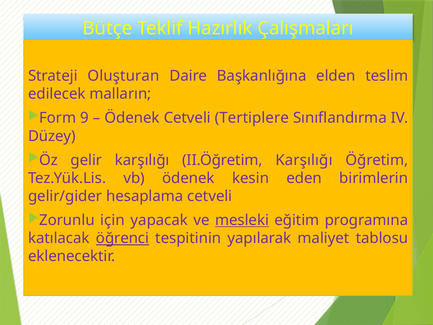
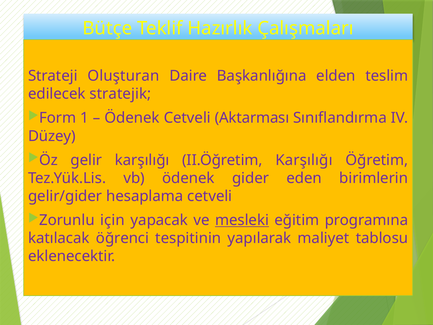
malların: malların -> stratejik (120, 94)
9: 9 -> 1 (85, 118)
Tertiplere: Tertiplere -> Aktarması (252, 118)
kesin: kesin -> gider (251, 178)
öğrenci underline: present -> none (123, 238)
